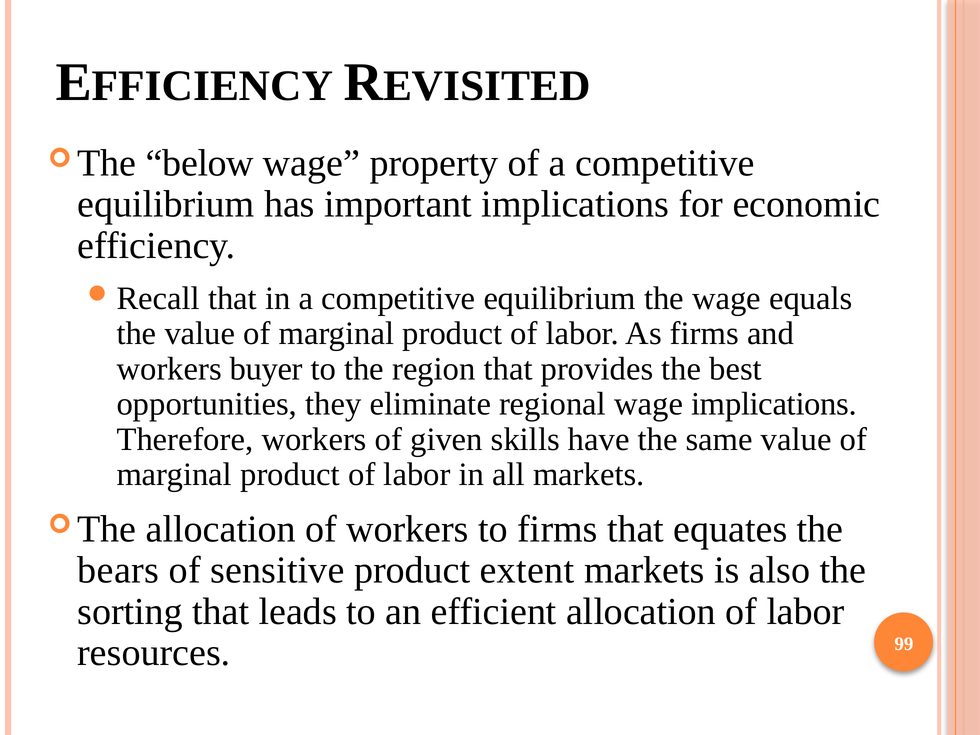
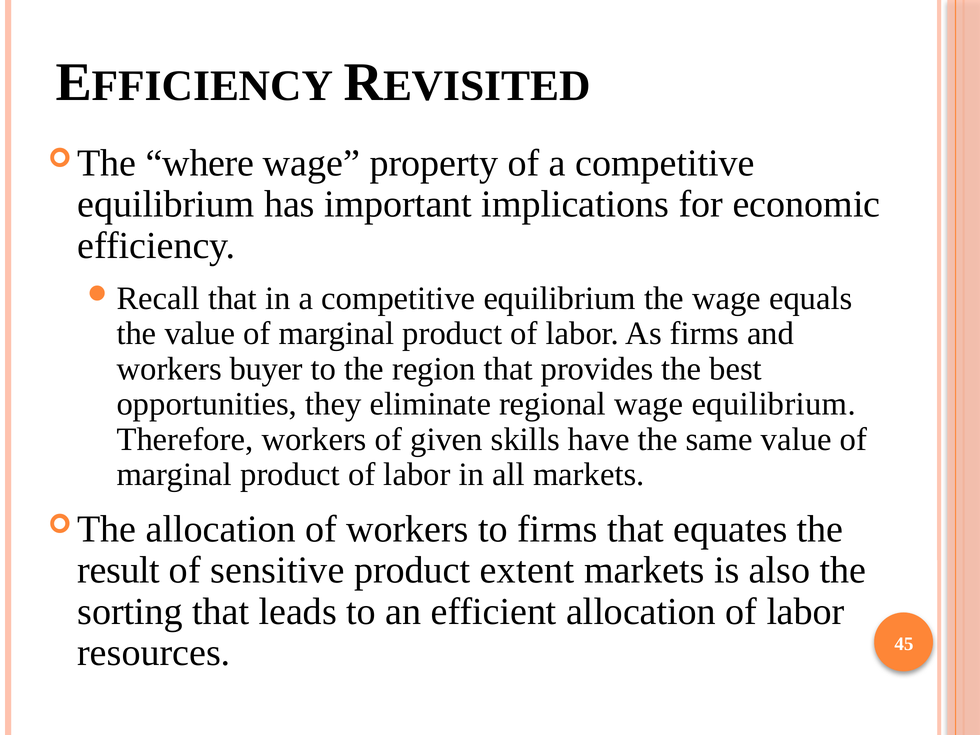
below: below -> where (200, 163)
wage implications: implications -> equilibrium (774, 404)
bears: bears -> result (119, 570)
99: 99 -> 45 (904, 644)
